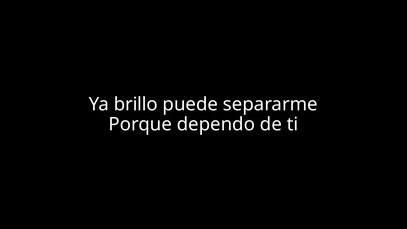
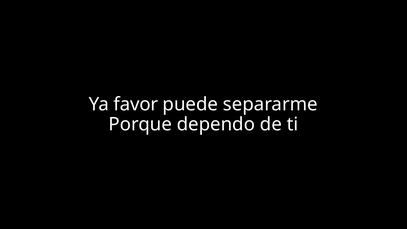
brillo: brillo -> favor (136, 104)
